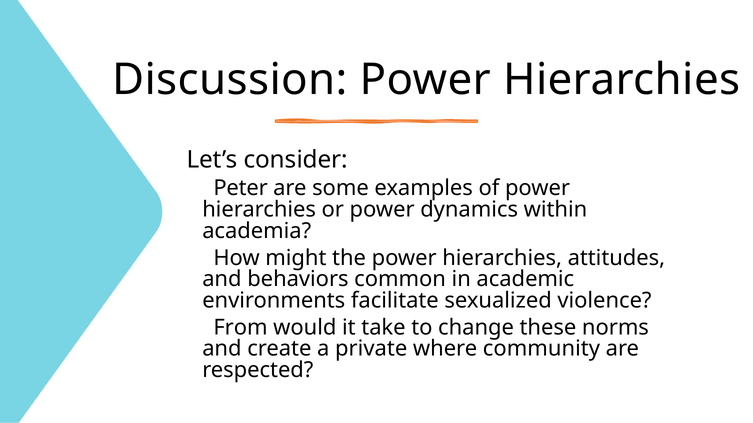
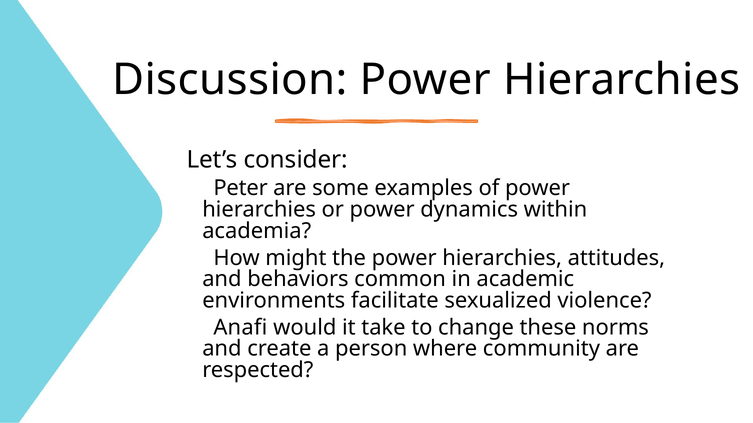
From: From -> Anafi (240, 328)
private: private -> person (371, 349)
